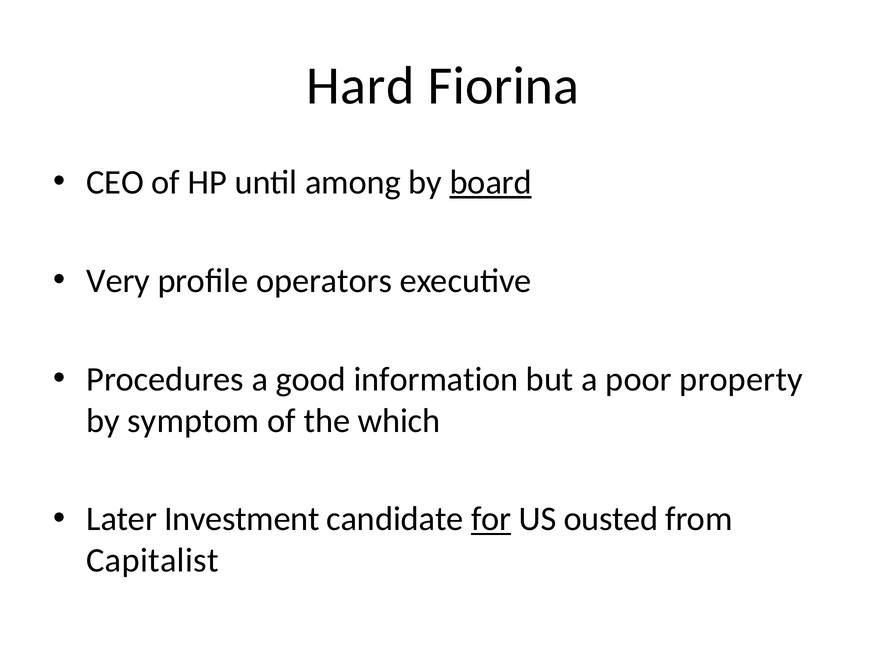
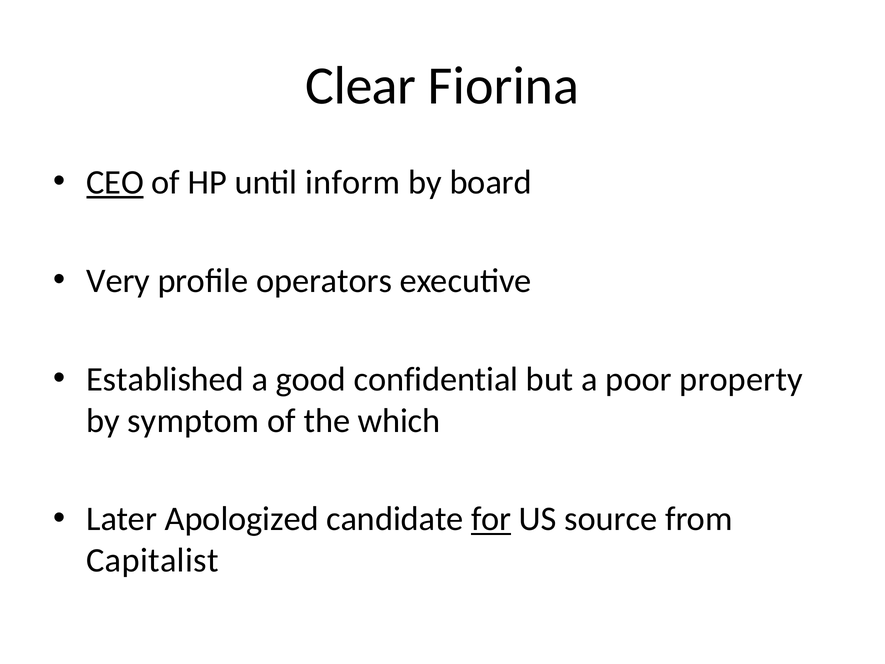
Hard: Hard -> Clear (361, 86)
CEO underline: none -> present (115, 182)
among: among -> inform (353, 182)
board underline: present -> none (491, 182)
Procedures: Procedures -> Established (165, 379)
information: information -> confidential (436, 379)
Investment: Investment -> Apologized (242, 519)
ousted: ousted -> source (611, 519)
